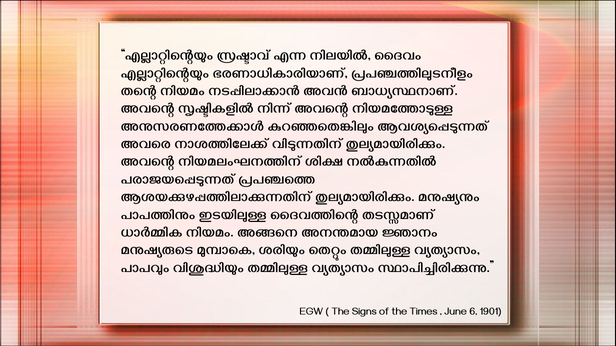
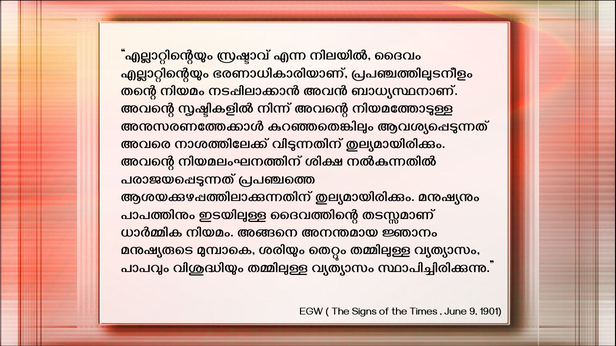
6: 6 -> 9 (473, 312)
